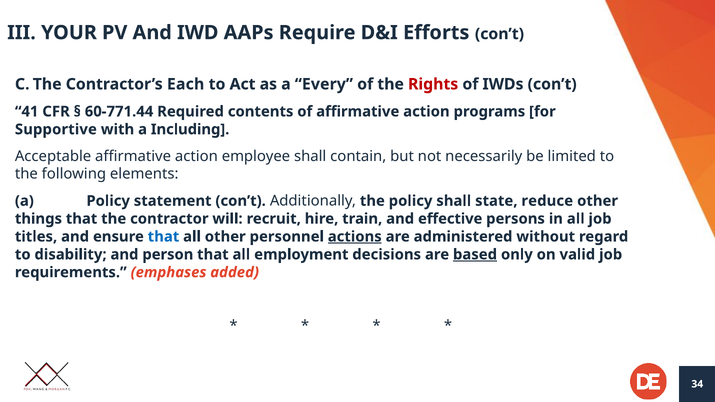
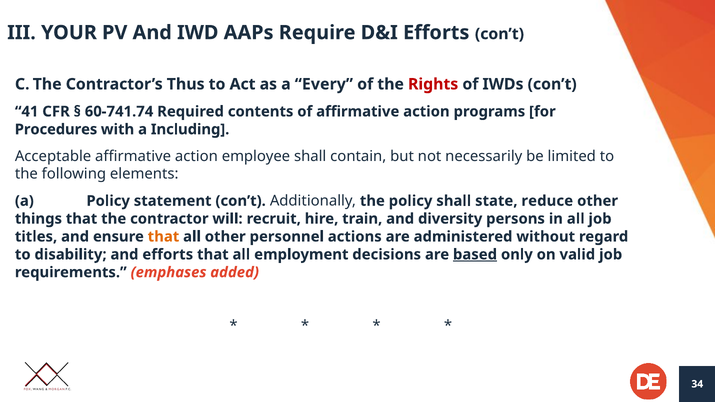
Each: Each -> Thus (186, 84)
60-771.44: 60-771.44 -> 60-741.74 (119, 112)
Supportive: Supportive -> Procedures (56, 129)
effective: effective -> diversity (450, 219)
that colour: blue -> orange (164, 237)
actions underline: present -> none (355, 237)
and person: person -> efforts (168, 255)
